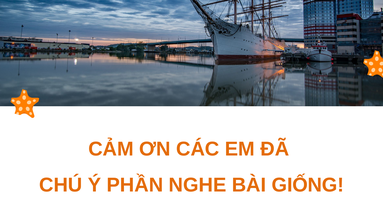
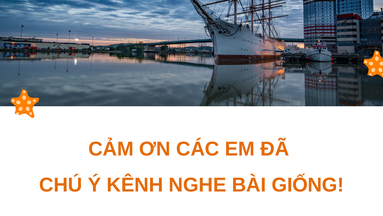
PHẦN: PHẦN -> KÊNH (135, 184)
